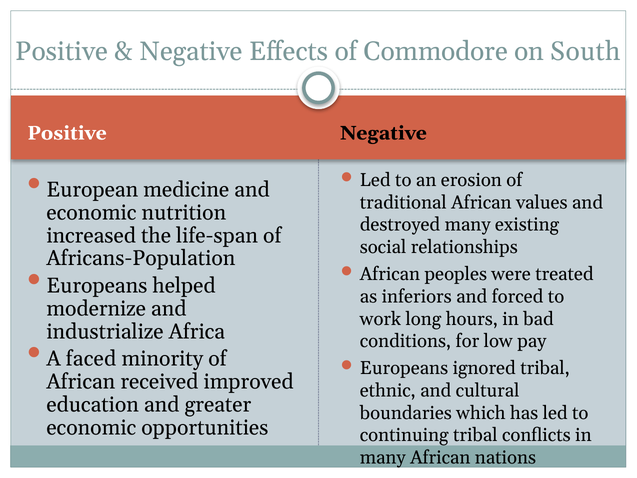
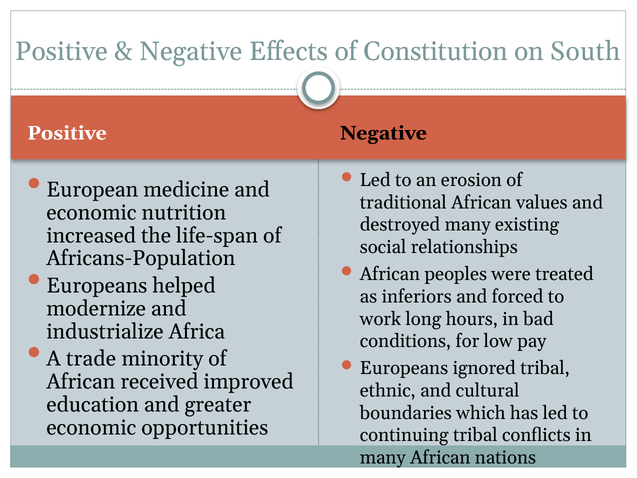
Commodore: Commodore -> Constitution (436, 52)
faced: faced -> trade (91, 359)
